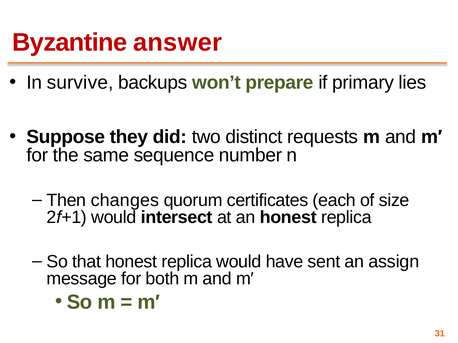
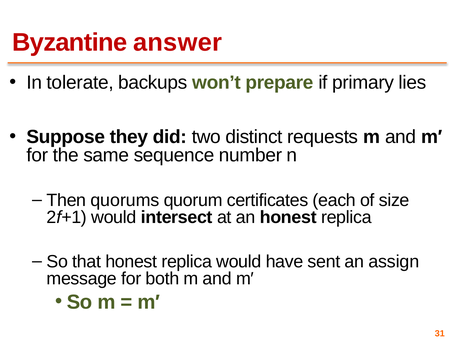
survive: survive -> tolerate (80, 83)
changes: changes -> quorums (125, 201)
